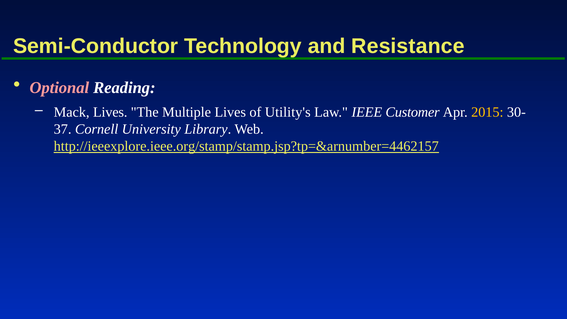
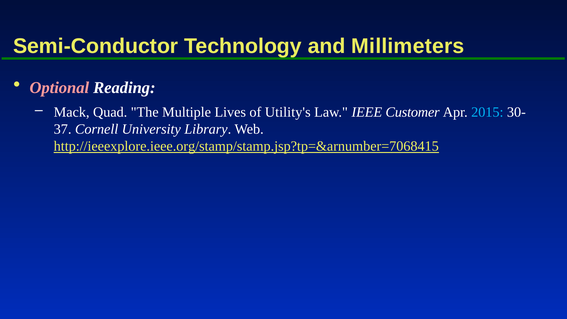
Resistance: Resistance -> Millimeters (408, 46)
Mack Lives: Lives -> Quad (110, 112)
2015 colour: yellow -> light blue (487, 112)
http://ieeexplore.ieee.org/stamp/stamp.jsp?tp=&arnumber=4462157: http://ieeexplore.ieee.org/stamp/stamp.jsp?tp=&arnumber=4462157 -> http://ieeexplore.ieee.org/stamp/stamp.jsp?tp=&arnumber=7068415 (246, 146)
